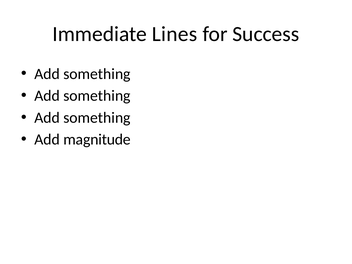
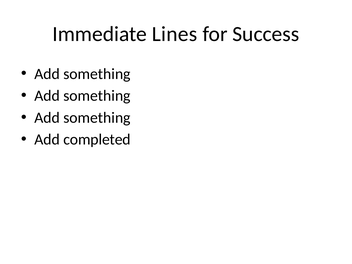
magnitude: magnitude -> completed (97, 140)
